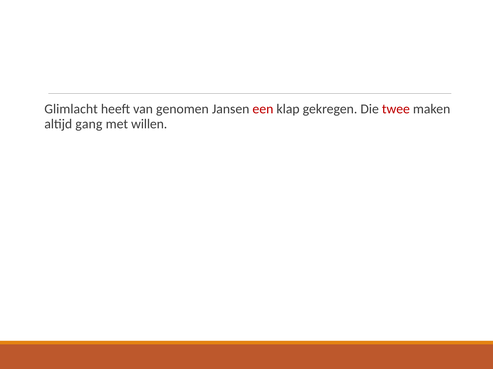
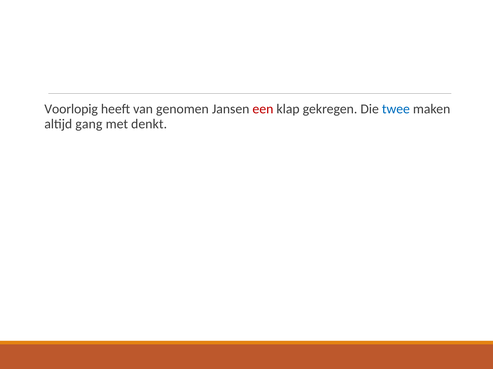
Glimlacht: Glimlacht -> Voorlopig (71, 109)
twee colour: red -> blue (396, 109)
willen: willen -> denkt (149, 124)
